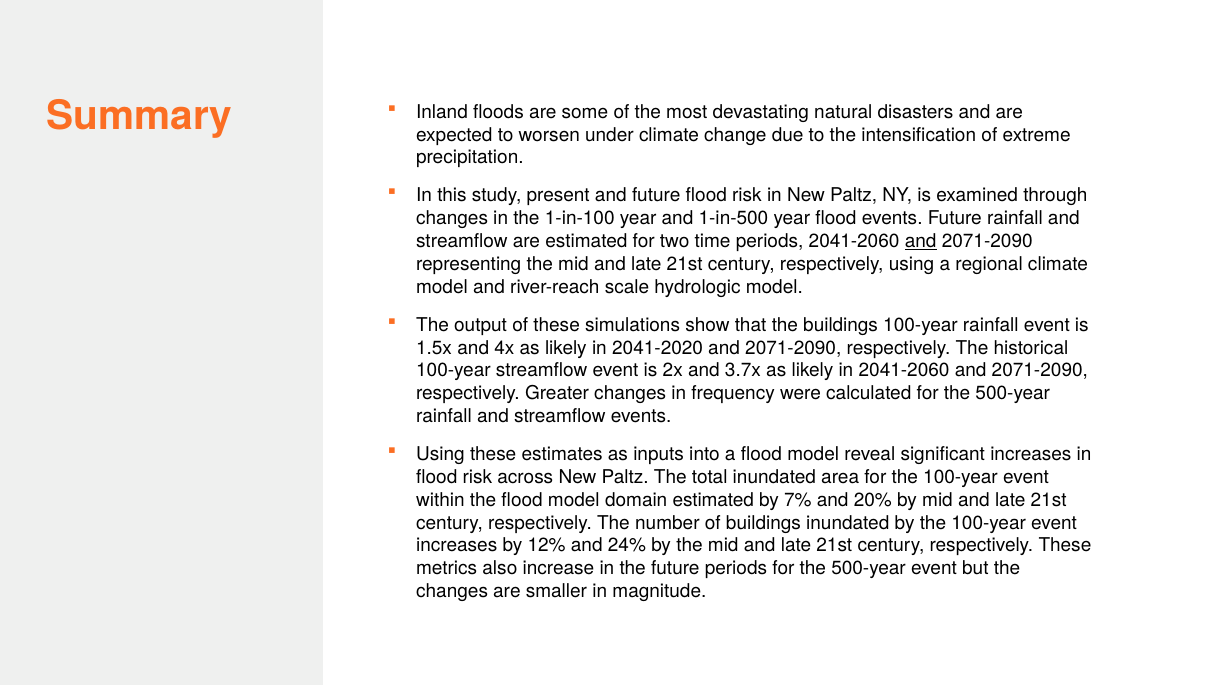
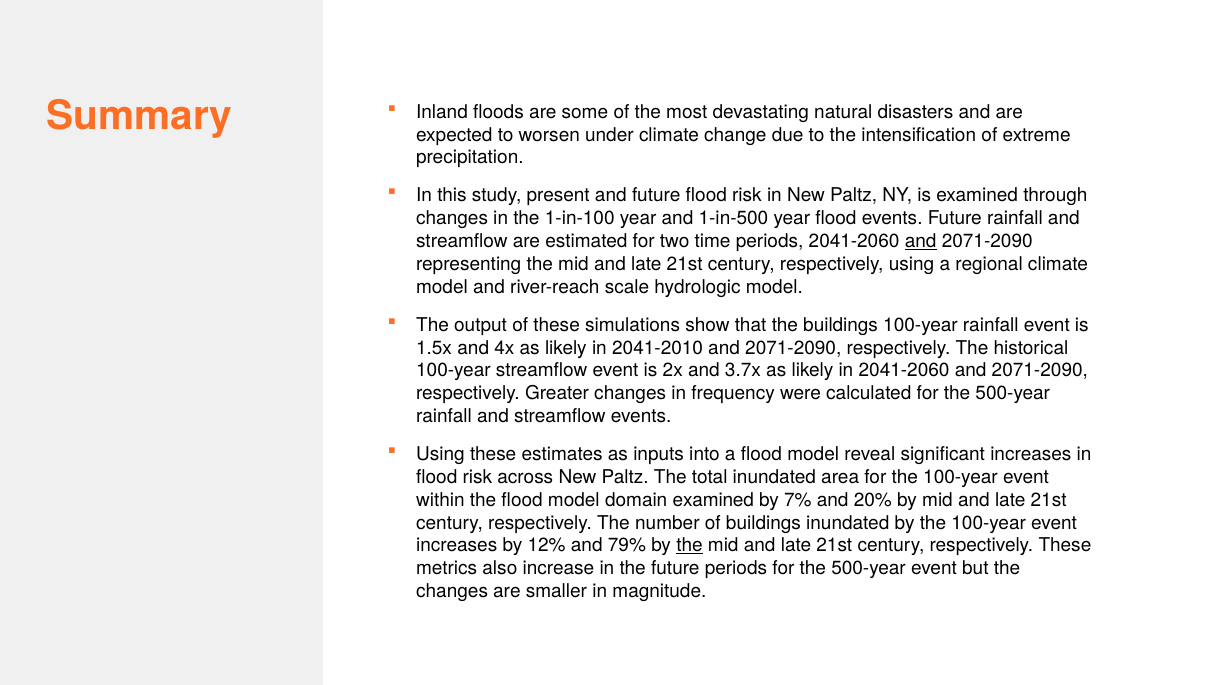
2041-2020: 2041-2020 -> 2041-2010 (658, 348)
domain estimated: estimated -> examined (713, 500)
24%: 24% -> 79% (627, 546)
the underline: none -> present (689, 546)
